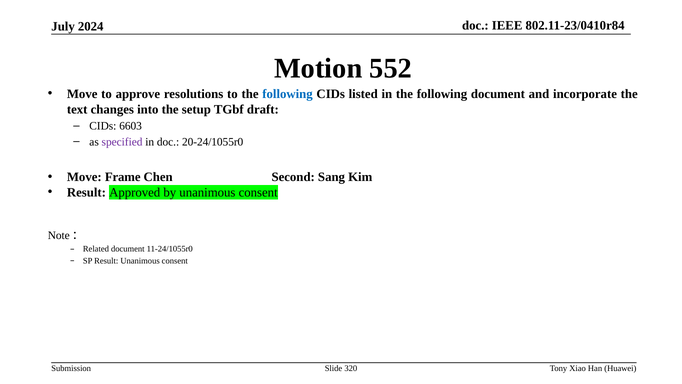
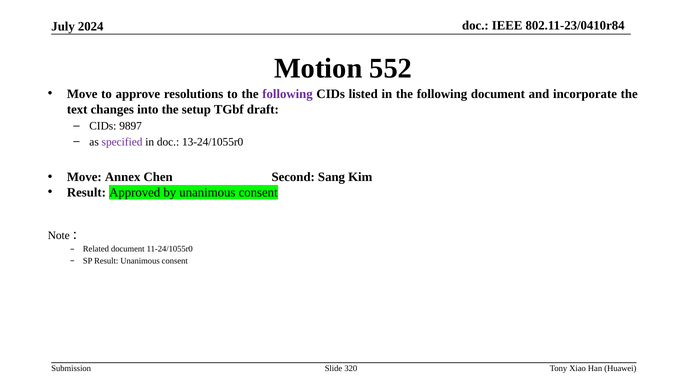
following colour: blue -> purple (288, 94)
6603: 6603 -> 9897 (131, 126)
20-24/1055r0: 20-24/1055r0 -> 13-24/1055r0 (213, 142)
Frame: Frame -> Annex (123, 177)
